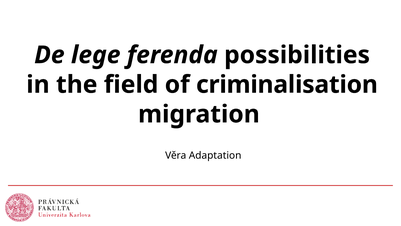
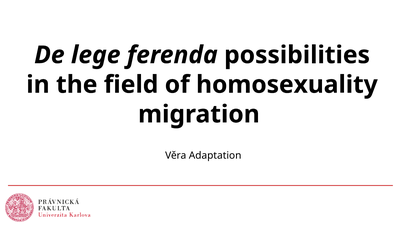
criminalisation: criminalisation -> homosexuality (287, 84)
